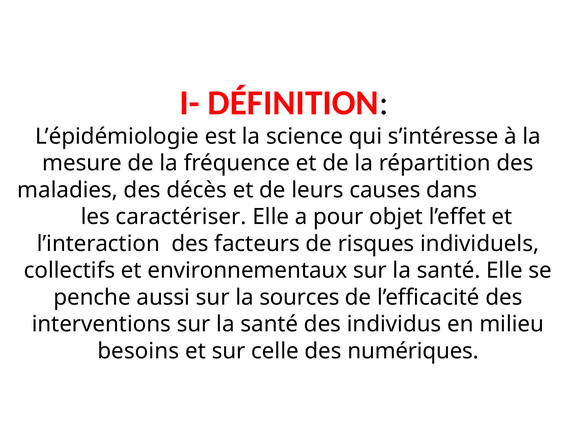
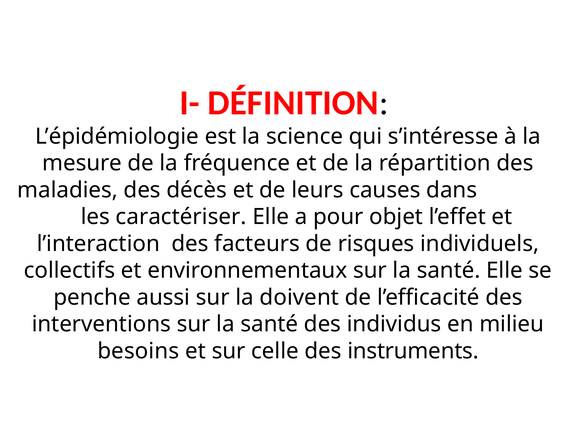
sources: sources -> doivent (299, 297)
numériques: numériques -> instruments (413, 351)
